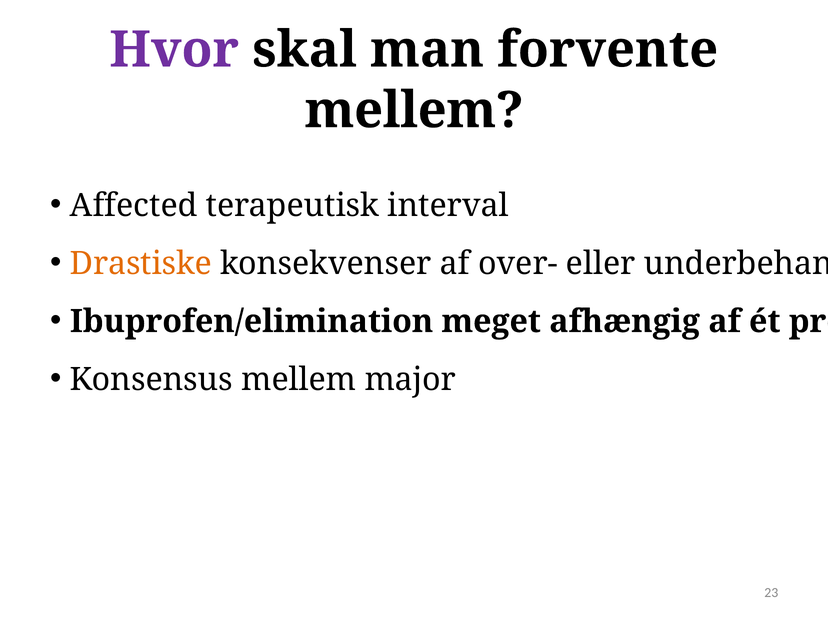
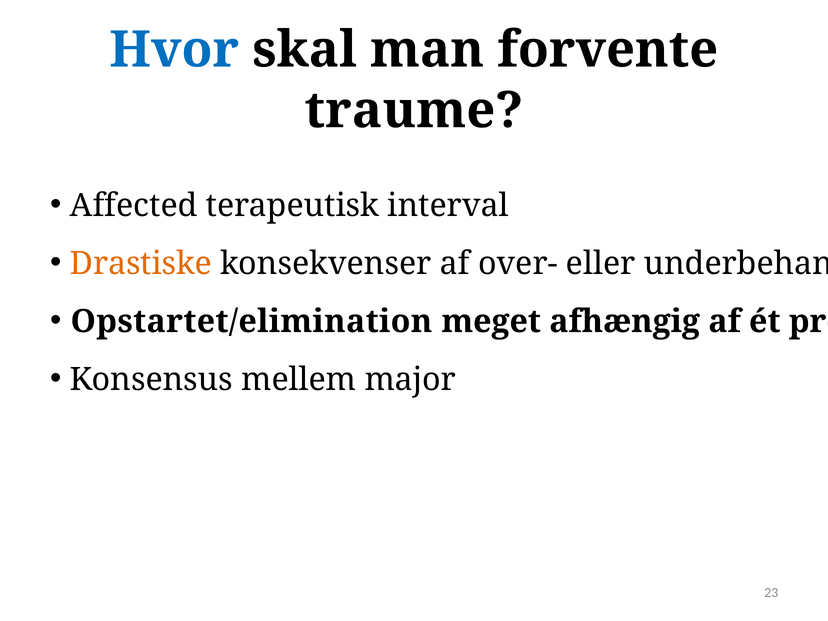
Hvor colour: purple -> blue (174, 50)
mellem: mellem -> traume (414, 111)
Ibuprofen/elimination: Ibuprofen/elimination -> Opstartet/elimination (251, 321)
